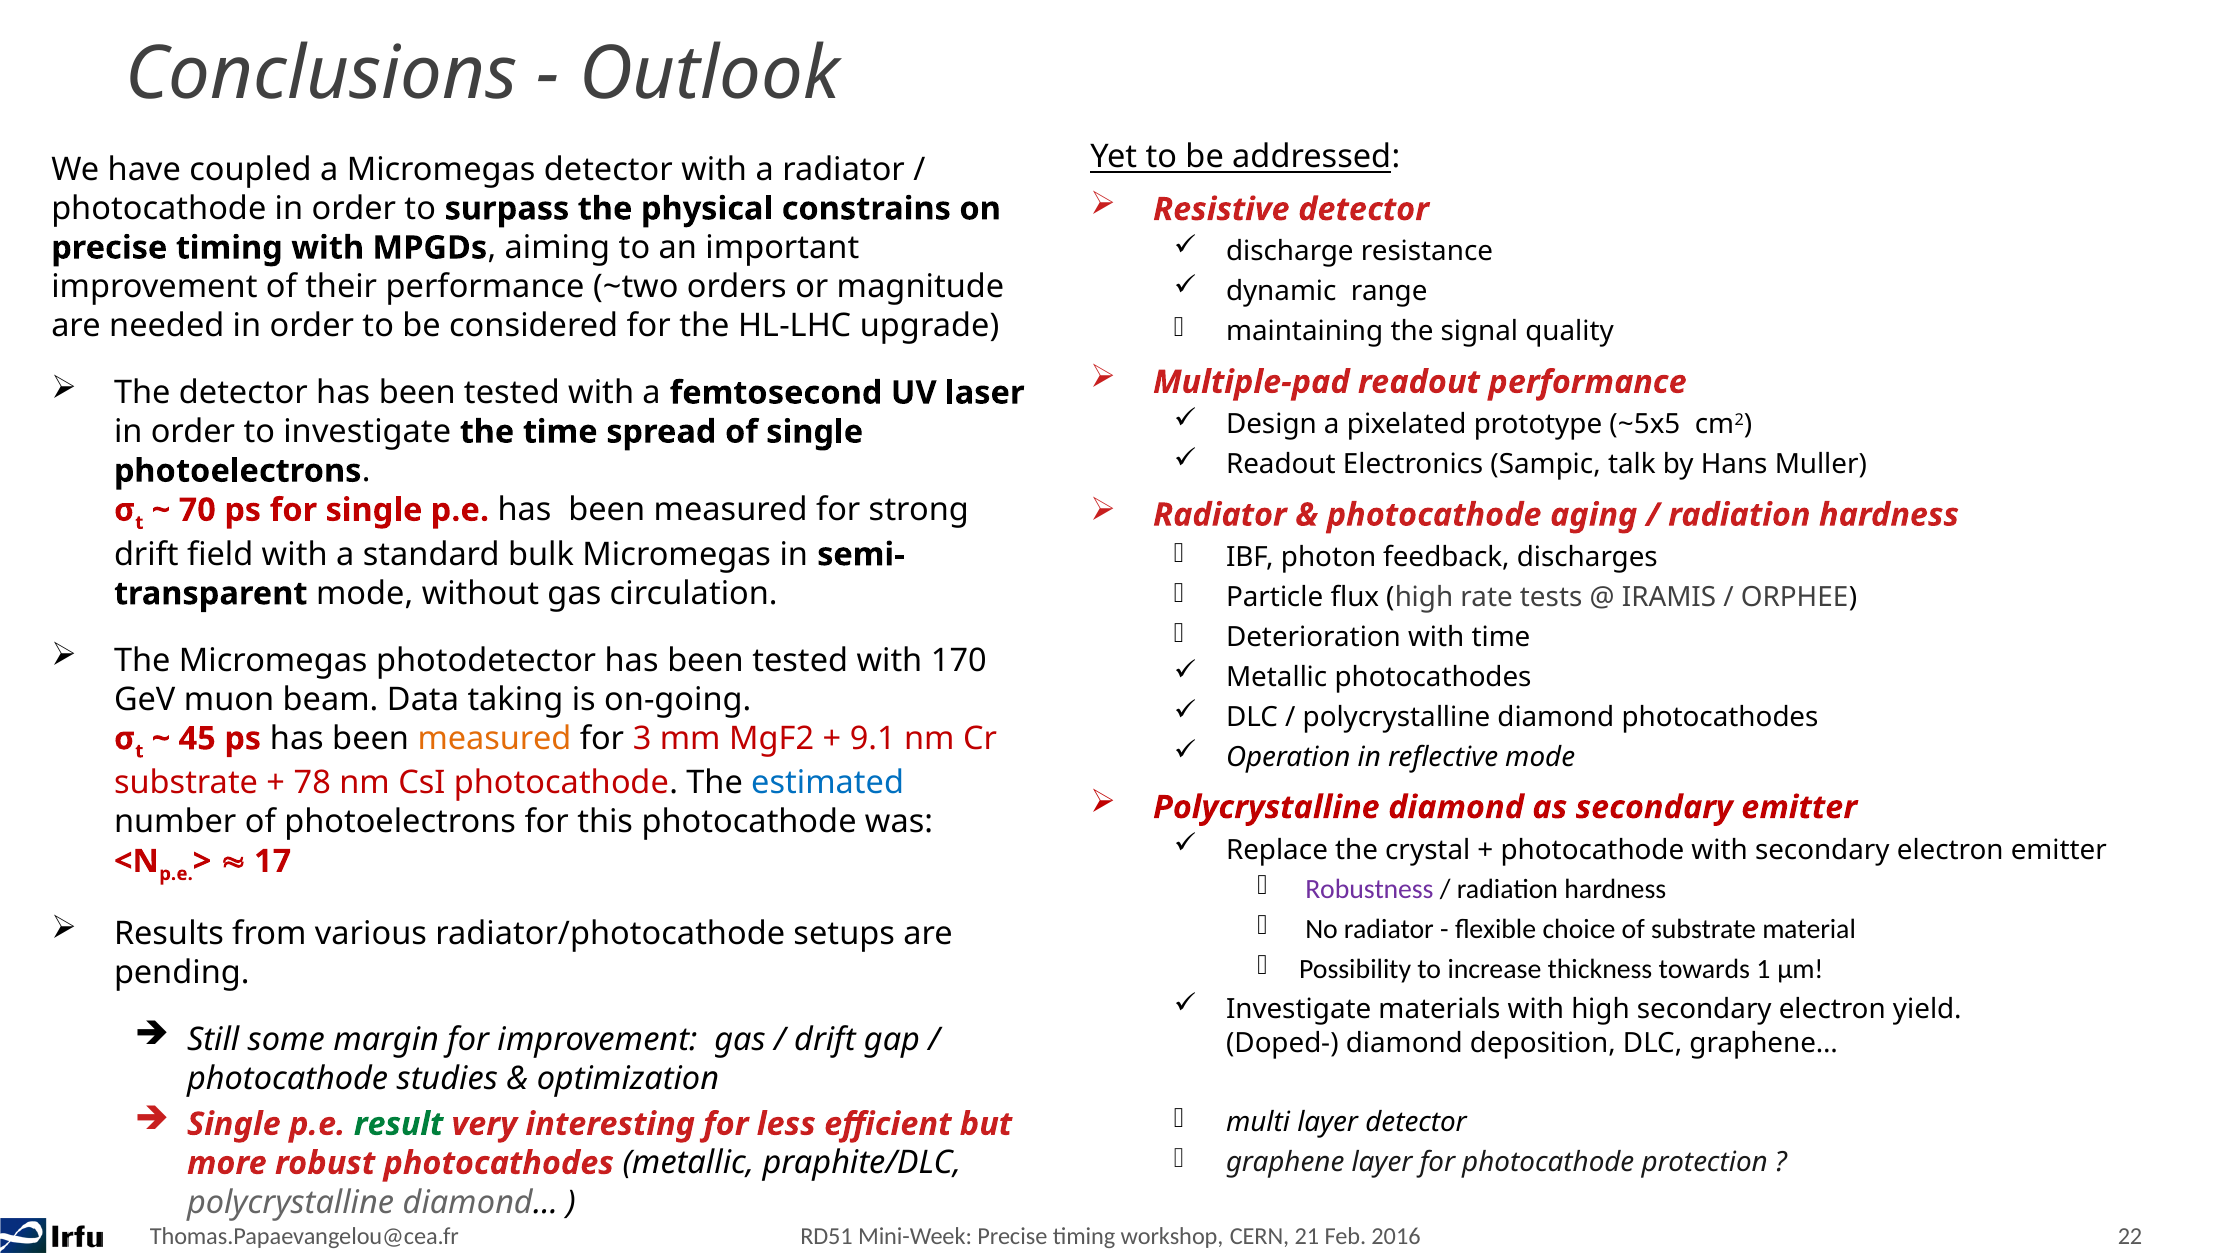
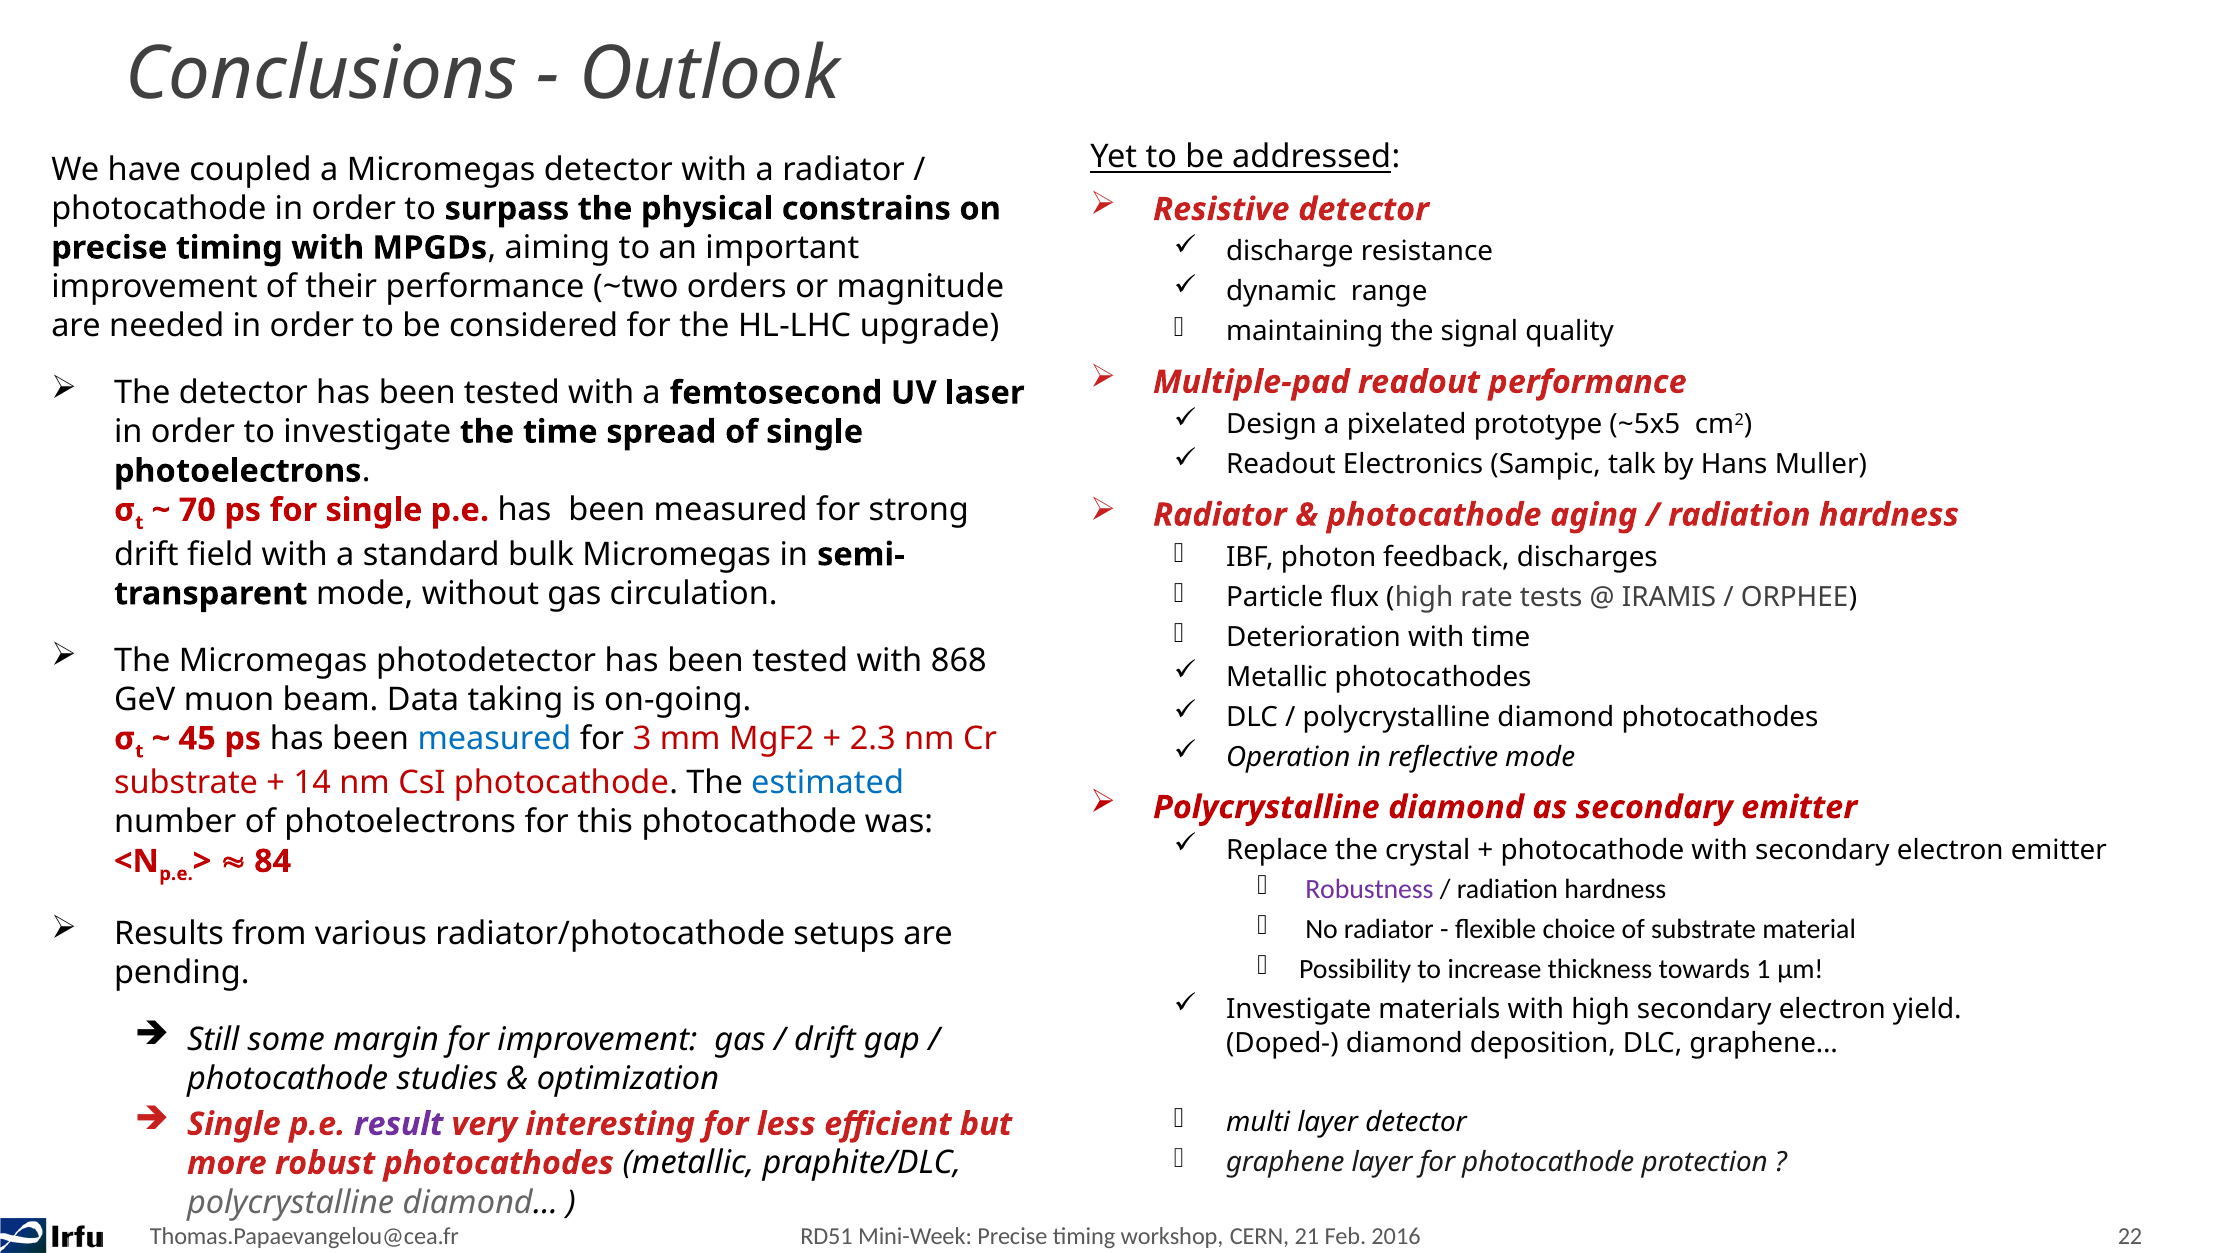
170: 170 -> 868 (959, 660)
measured colour: orange -> blue (495, 738)
9.1: 9.1 -> 2.3 (873, 738)
78: 78 -> 14 (312, 783)
17: 17 -> 84 (273, 861)
result colour: green -> purple (399, 1124)
